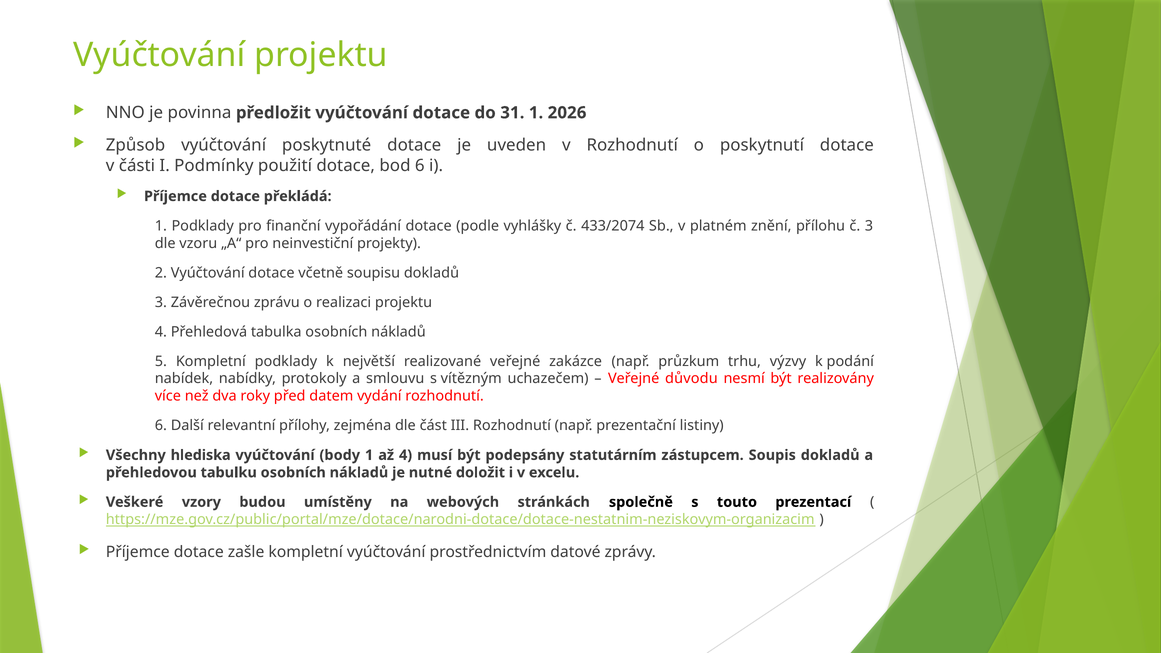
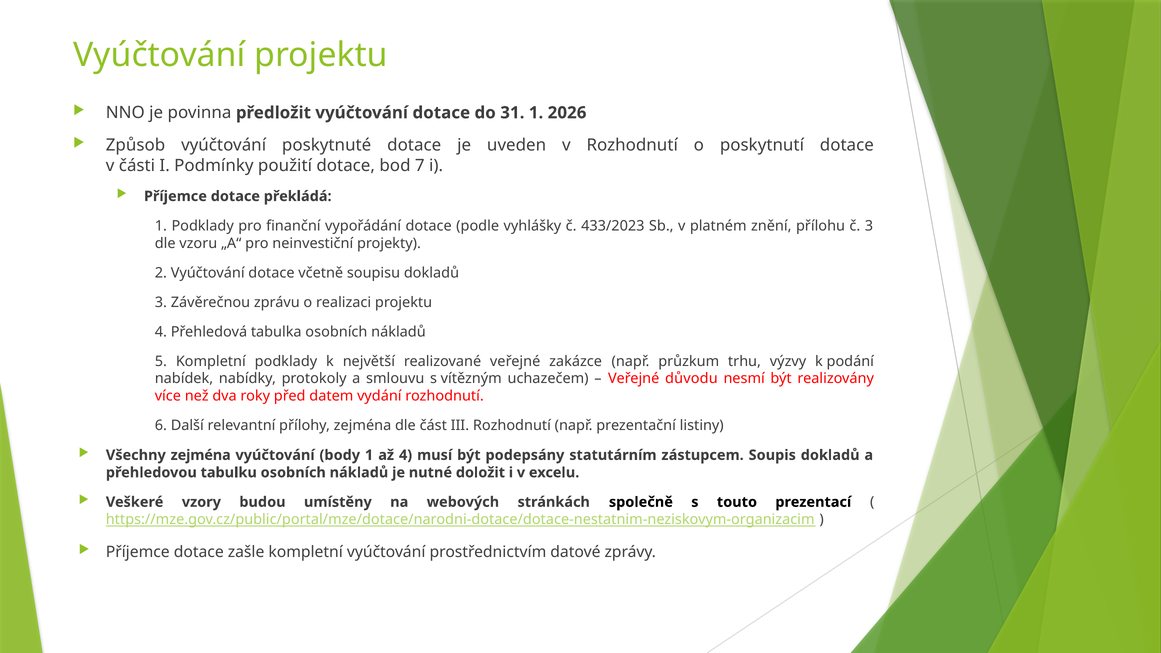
bod 6: 6 -> 7 (420, 166)
433/2074: 433/2074 -> 433/2023 (613, 226)
Všechny hlediska: hlediska -> zejména (201, 455)
